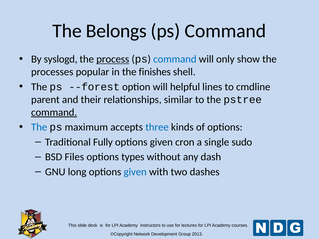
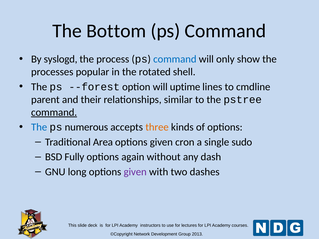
Belongs: Belongs -> Bottom (116, 31)
process underline: present -> none (113, 59)
finishes: finishes -> rotated (155, 72)
helpful: helpful -> uptime (185, 87)
maximum: maximum -> numerous (86, 127)
three colour: blue -> orange (157, 127)
Fully: Fully -> Area (103, 142)
Files: Files -> Fully (74, 157)
types: types -> again (133, 157)
given colour: blue -> purple (135, 172)
